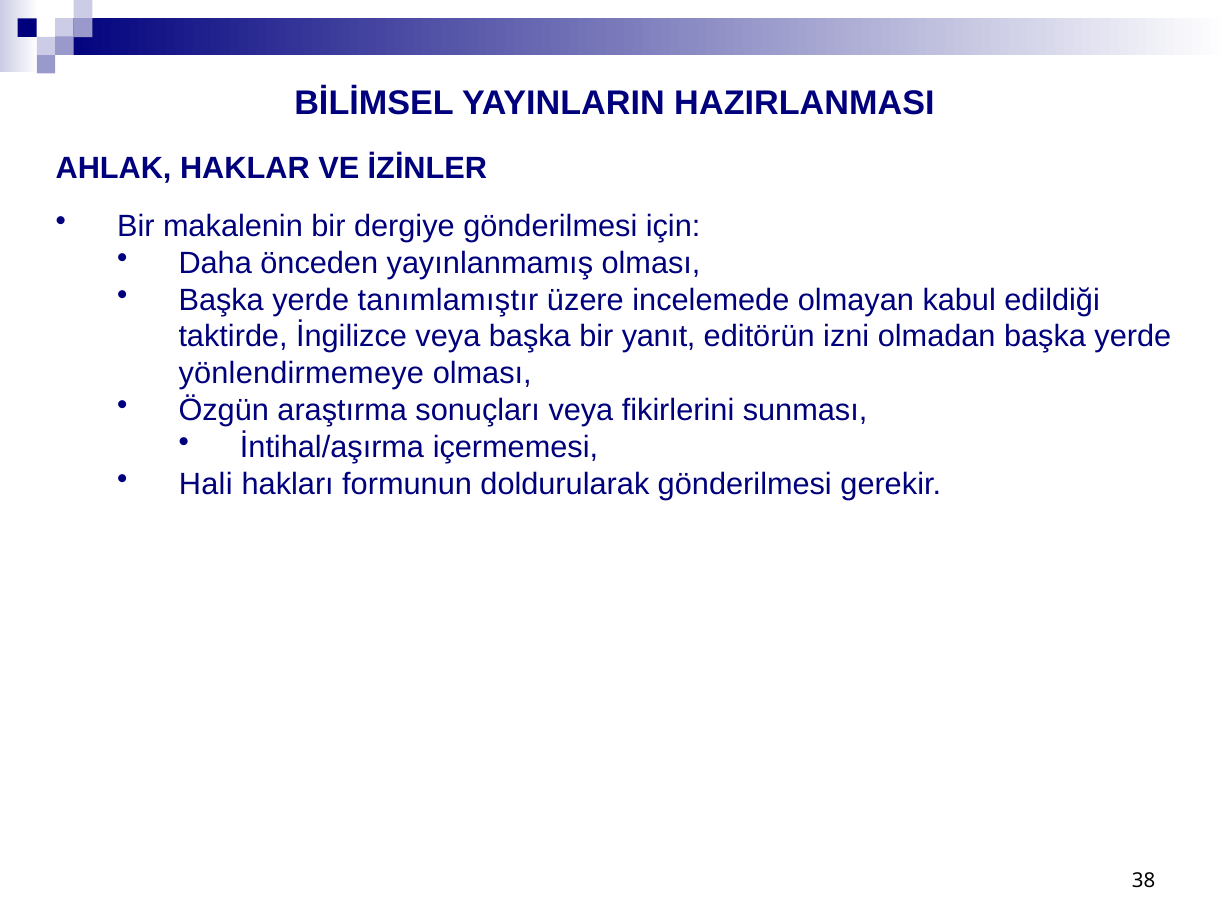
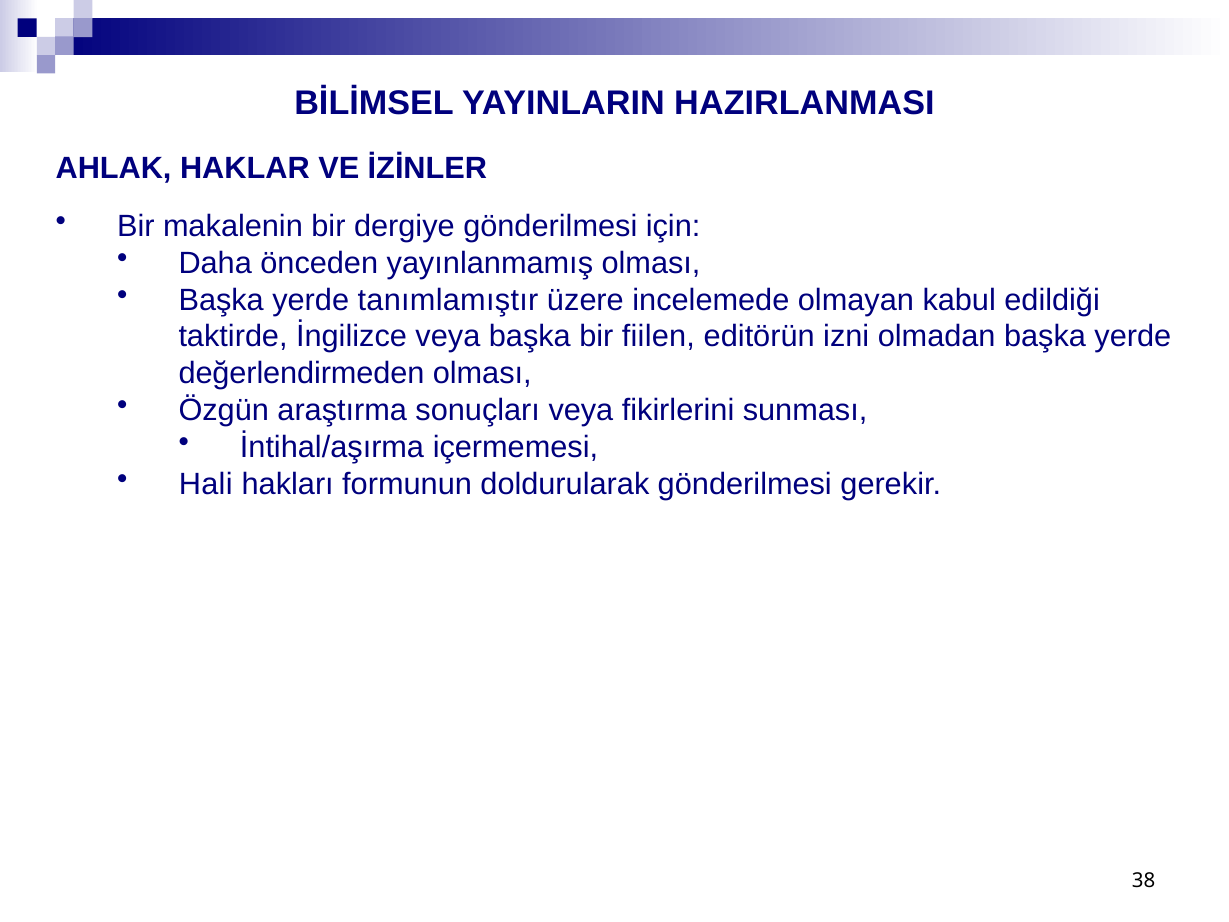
yanıt: yanıt -> fiilen (658, 337)
yönlendirmemeye: yönlendirmemeye -> değerlendirmeden (301, 374)
